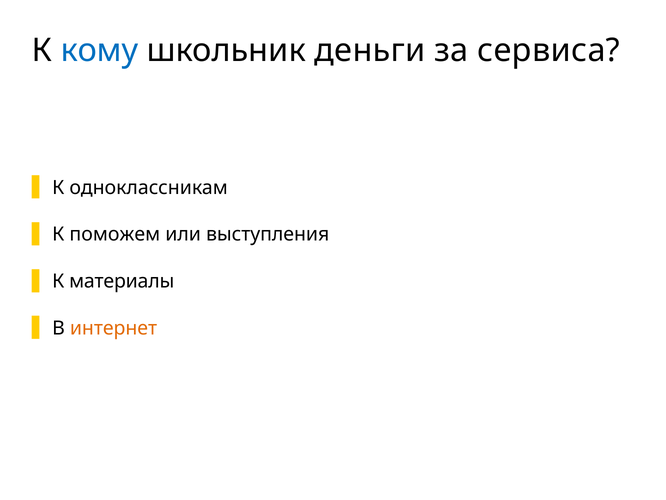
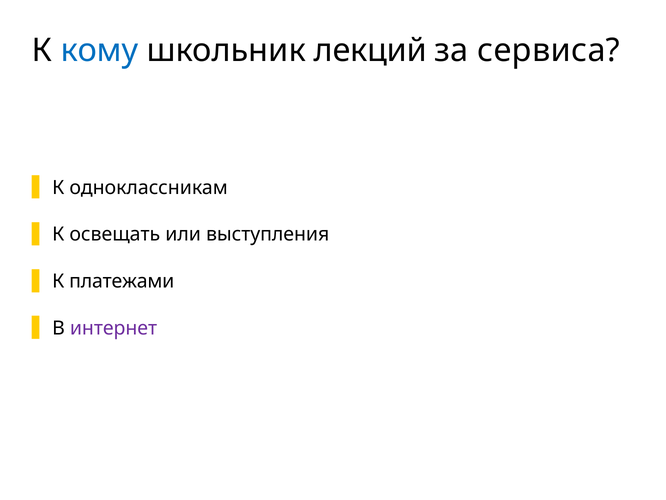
деньги: деньги -> лекций (370, 51)
поможем: поможем -> освещать (115, 234)
материалы: материалы -> платежами (122, 281)
интернет colour: orange -> purple (113, 328)
